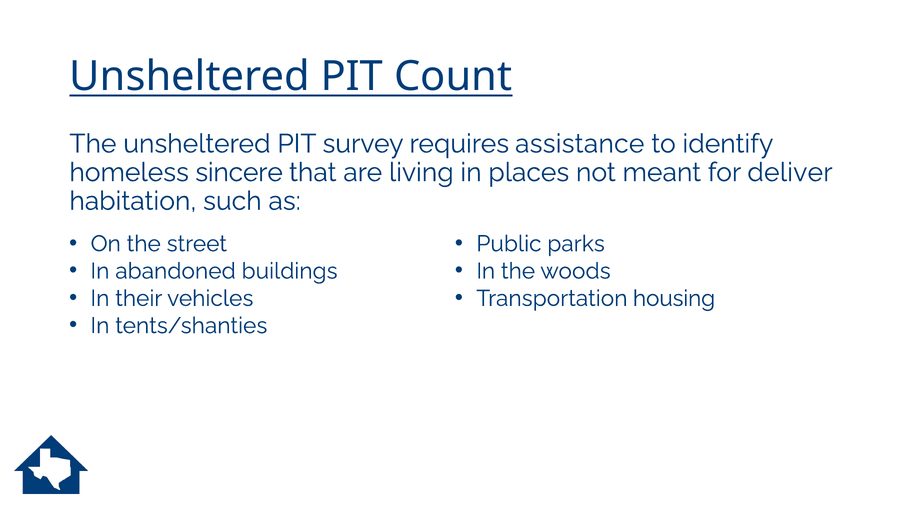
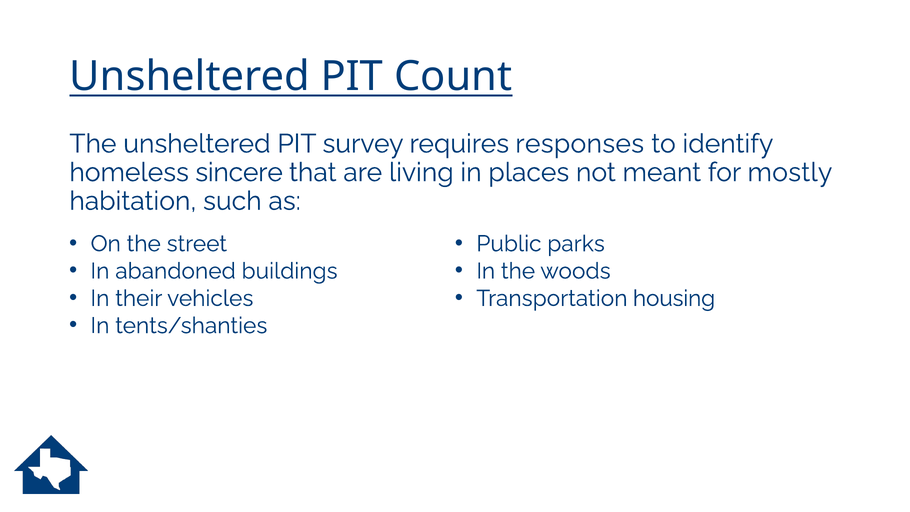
assistance: assistance -> responses (580, 144)
deliver: deliver -> mostly (790, 172)
